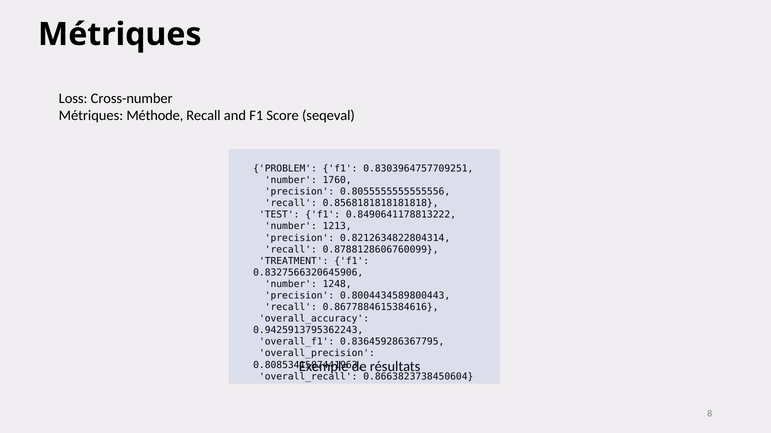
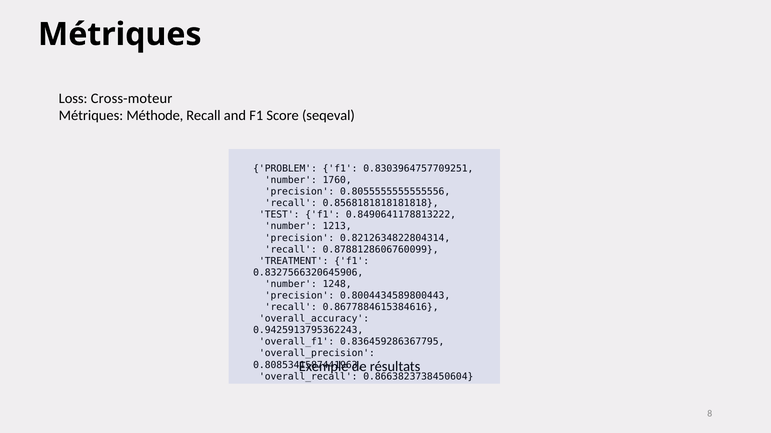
Cross-number: Cross-number -> Cross-moteur (132, 98)
